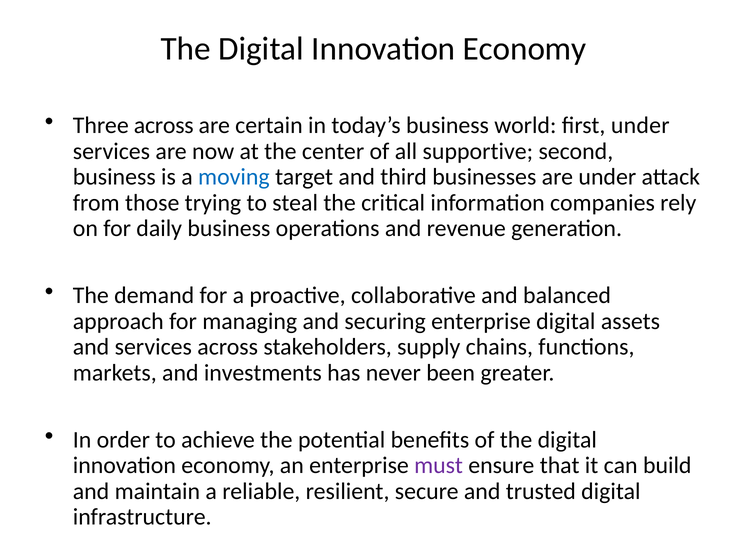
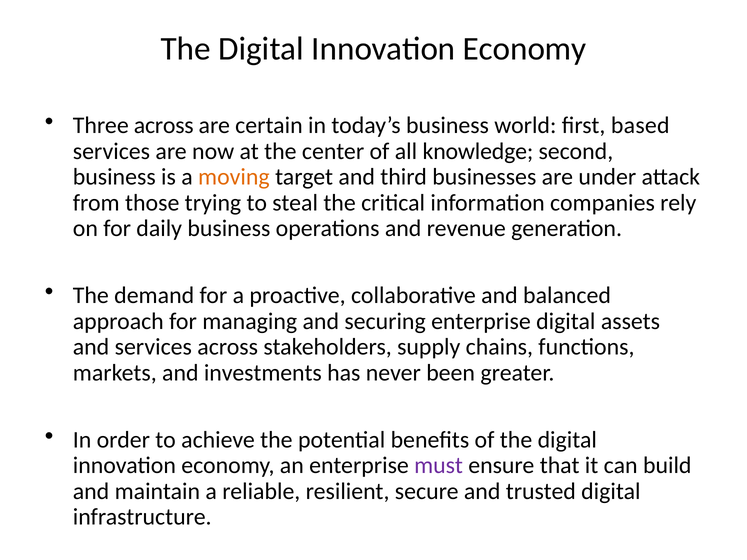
first under: under -> based (640, 126)
supportive: supportive -> knowledge (478, 151)
moving colour: blue -> orange (234, 177)
